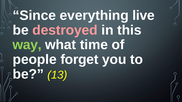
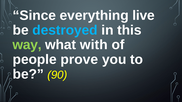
destroyed colour: pink -> light blue (65, 30)
time: time -> with (94, 45)
forget: forget -> prove (79, 60)
13: 13 -> 90 (57, 75)
